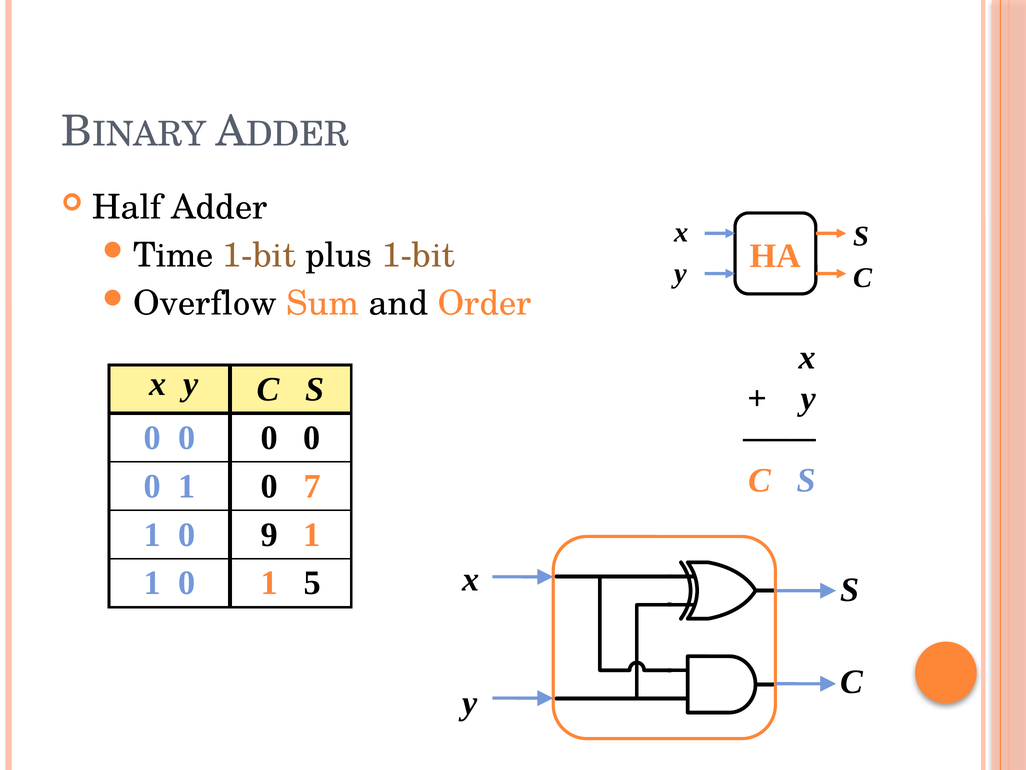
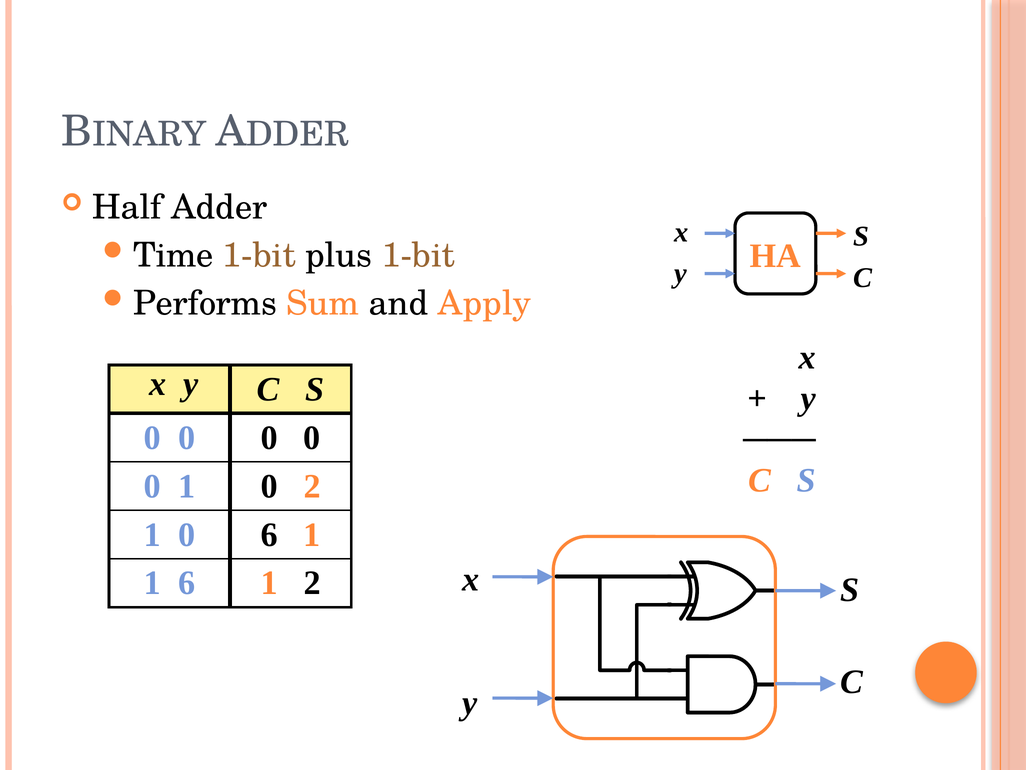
Overflow: Overflow -> Performs (205, 303)
Order: Order -> Apply (485, 303)
0 7: 7 -> 2 (312, 486)
0 9: 9 -> 6 (269, 534)
0: 0 -> 6 (187, 583)
1 5: 5 -> 2 (312, 583)
